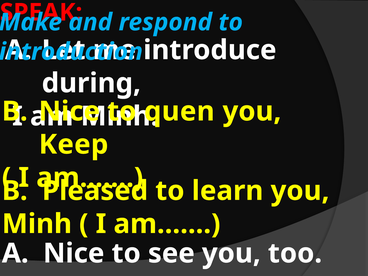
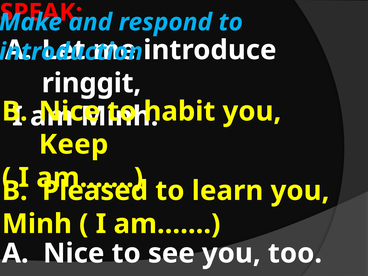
during: during -> ringgit (91, 83)
quen: quen -> habit (179, 111)
